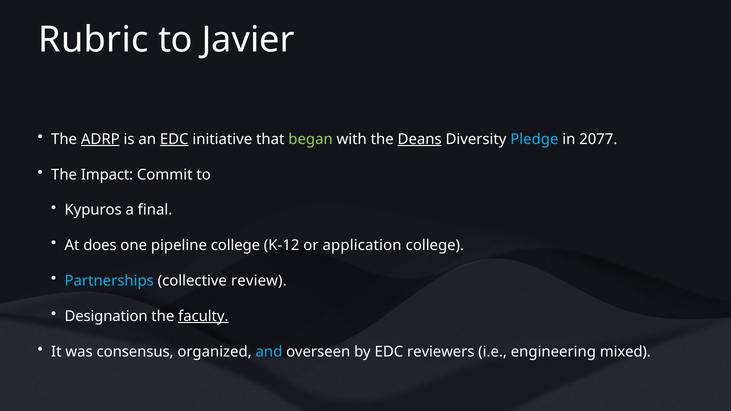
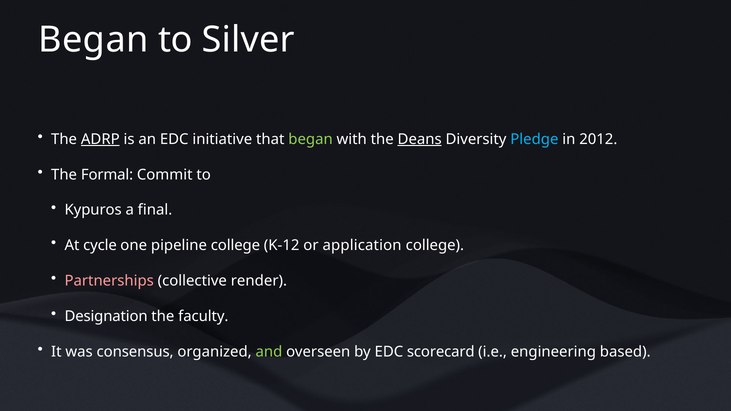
Rubric: Rubric -> Began (93, 40)
Javier: Javier -> Silver (248, 40)
EDC underline: present -> none (174, 139)
2077: 2077 -> 2012 (598, 139)
Impact: Impact -> Formal (107, 175)
does: does -> cycle (100, 246)
Partnerships colour: light blue -> pink (109, 281)
review: review -> render (259, 281)
faculty underline: present -> none (203, 316)
and colour: light blue -> light green (269, 352)
reviewers: reviewers -> scorecard (441, 352)
mixed: mixed -> based (625, 352)
